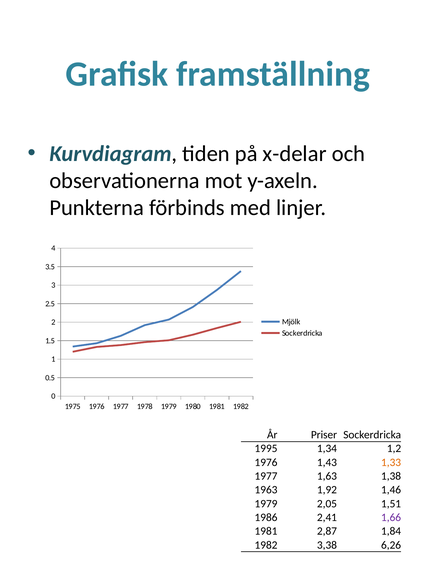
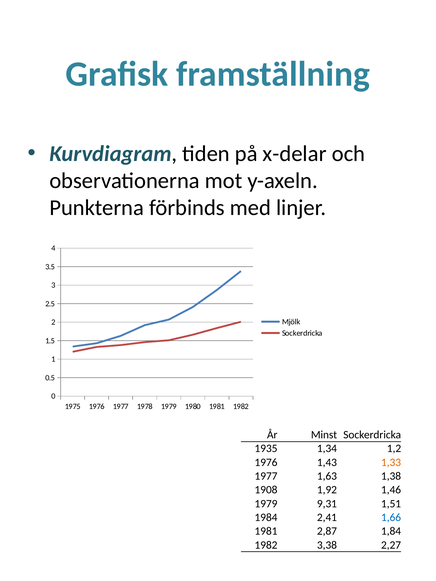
Priser: Priser -> Minst (324, 435)
1995: 1995 -> 1935 (266, 449)
1963: 1963 -> 1908 (266, 490)
2,05: 2,05 -> 9,31 (327, 504)
1986: 1986 -> 1984 (266, 518)
1,66 colour: purple -> blue (391, 518)
6,26: 6,26 -> 2,27 (391, 545)
